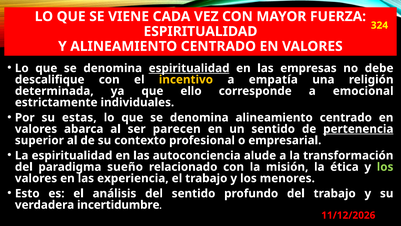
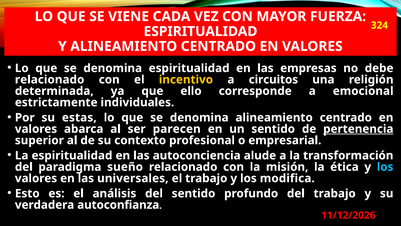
espiritualidad underline: present -> none (189, 68)
descalifique: descalifique -> relacionado (50, 79)
empatía: empatía -> circuitos (273, 79)
los colour: light green -> light blue (385, 167)
experiencia: experiencia -> universales (133, 178)
menores: menores -> modifica (287, 178)
incertidumbre: incertidumbre -> autoconfianza (118, 205)
